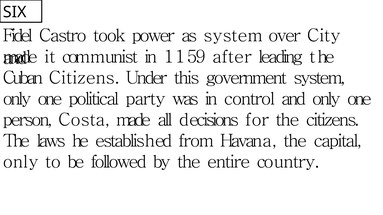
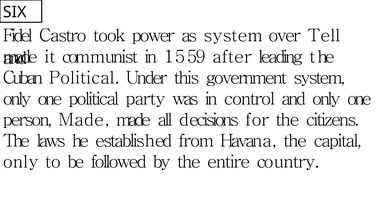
City: City -> Tell (324, 36)
1 1: 1 -> 5 (180, 57)
Cuban Citizens: Citizens -> Political (84, 78)
person Costa: Costa -> Made (84, 120)
